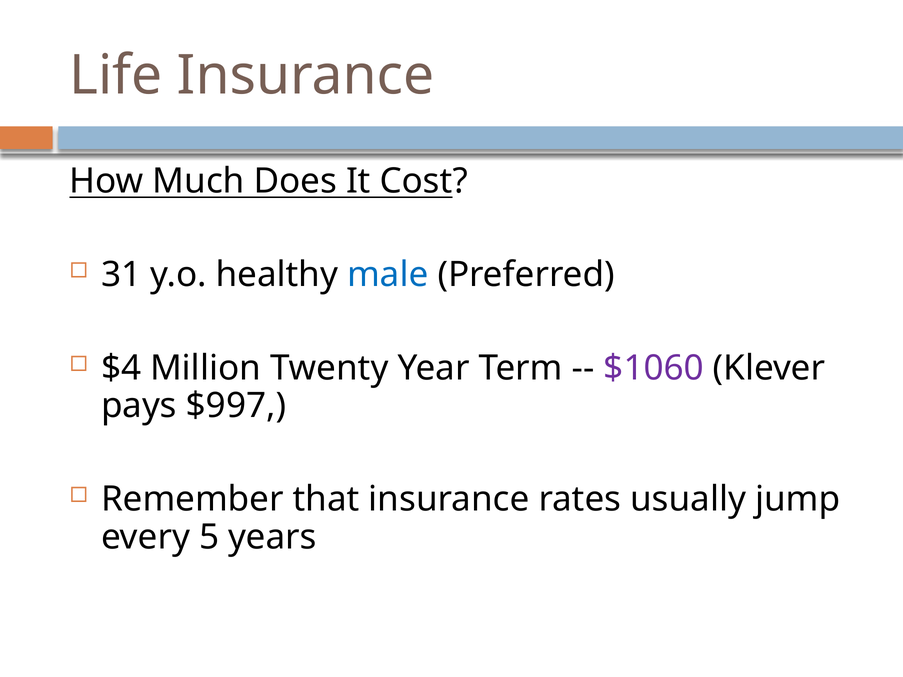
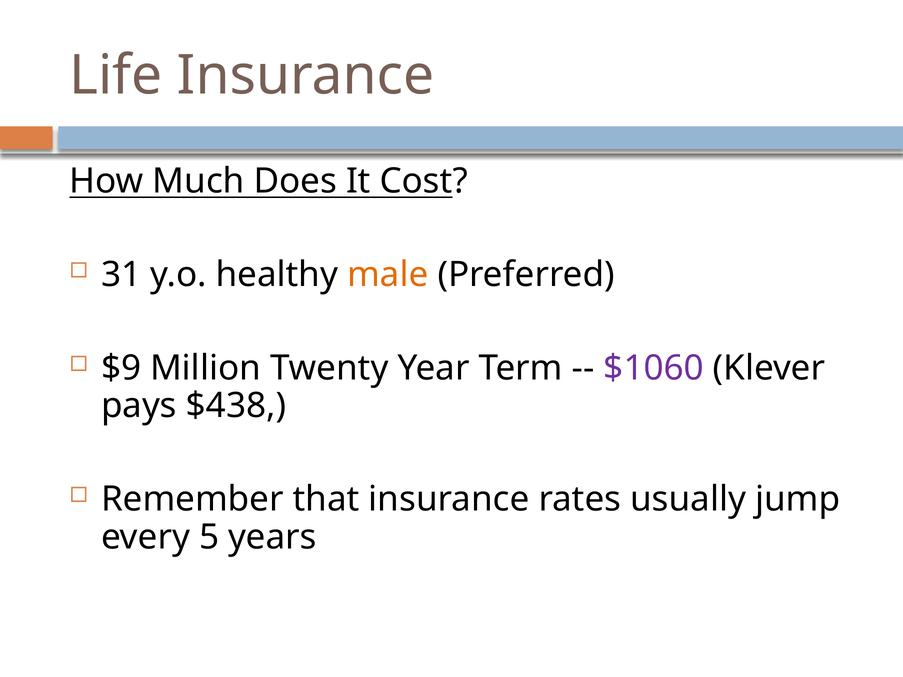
male colour: blue -> orange (388, 275)
$4: $4 -> $9 (121, 368)
$997: $997 -> $438 (236, 406)
